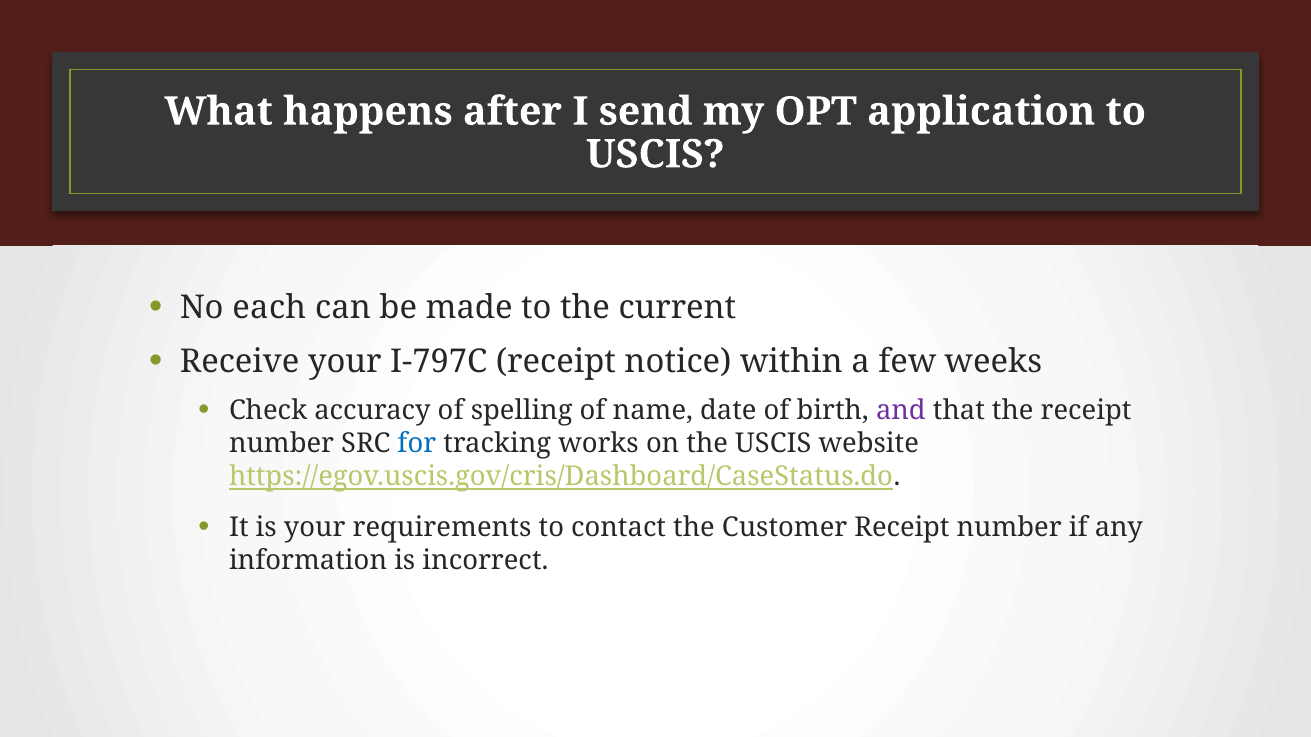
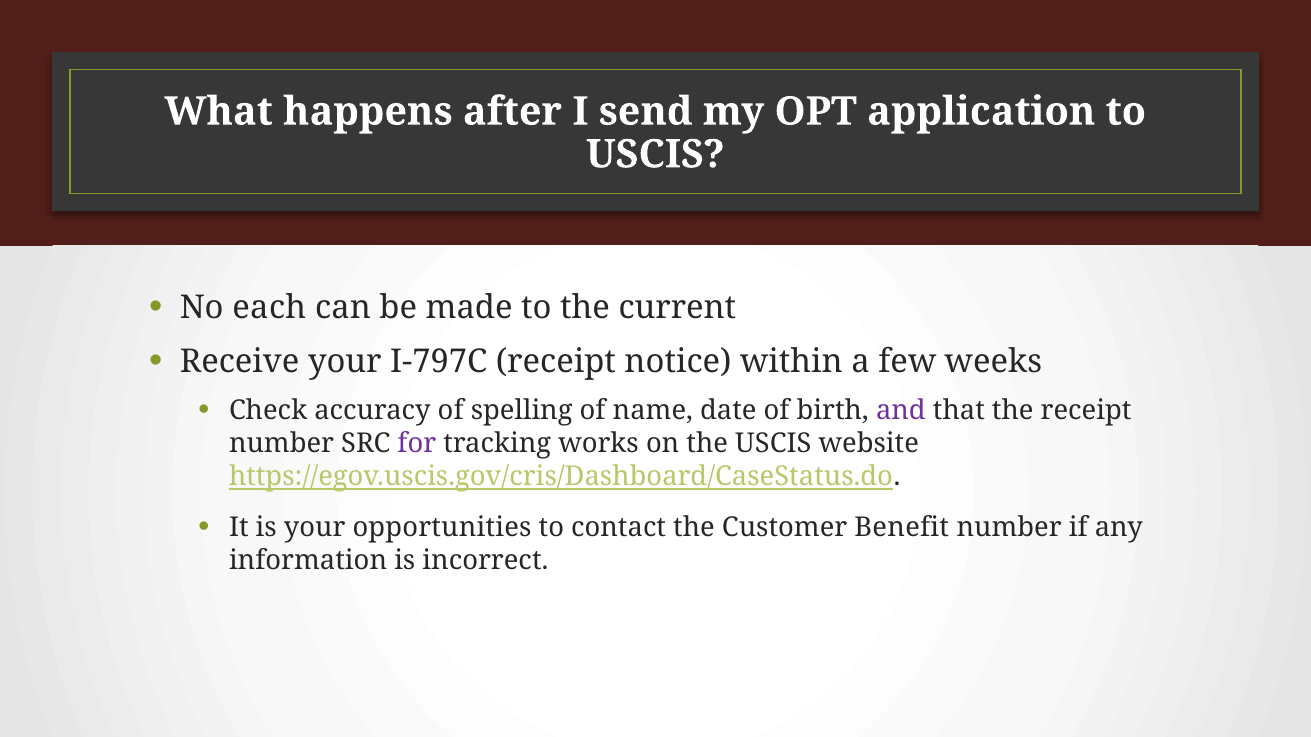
for colour: blue -> purple (417, 444)
requirements: requirements -> opportunities (442, 528)
Customer Receipt: Receipt -> Benefit (902, 528)
